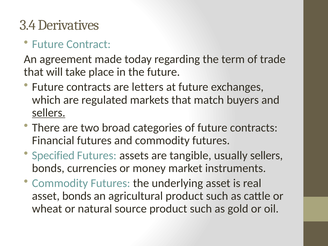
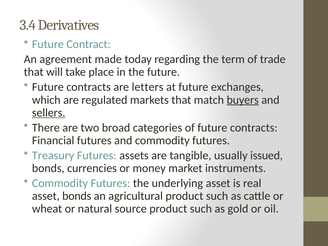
buyers underline: none -> present (243, 100)
Specified: Specified -> Treasury (53, 155)
usually sellers: sellers -> issued (267, 155)
